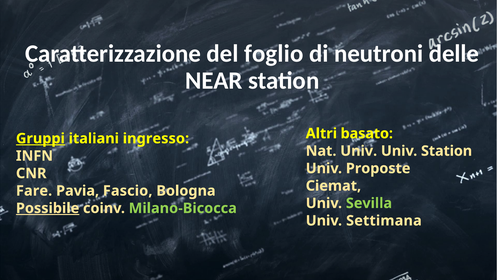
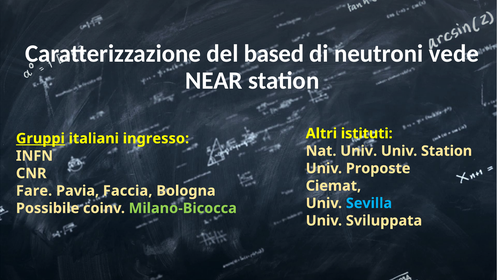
foglio: foglio -> based (274, 54)
delle: delle -> vede (454, 54)
basato: basato -> istituti (367, 133)
Fascio: Fascio -> Faccia (128, 191)
Sevilla colour: light green -> light blue (369, 203)
Possibile underline: present -> none (48, 208)
Settimana: Settimana -> Sviluppata (384, 220)
